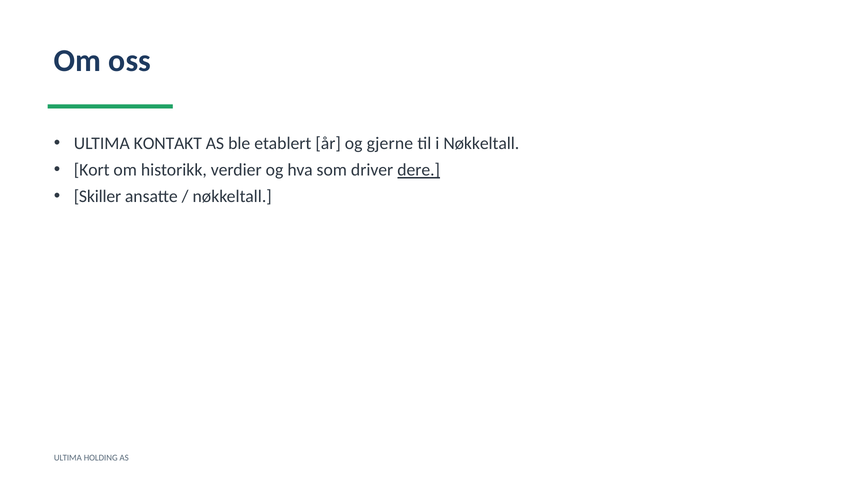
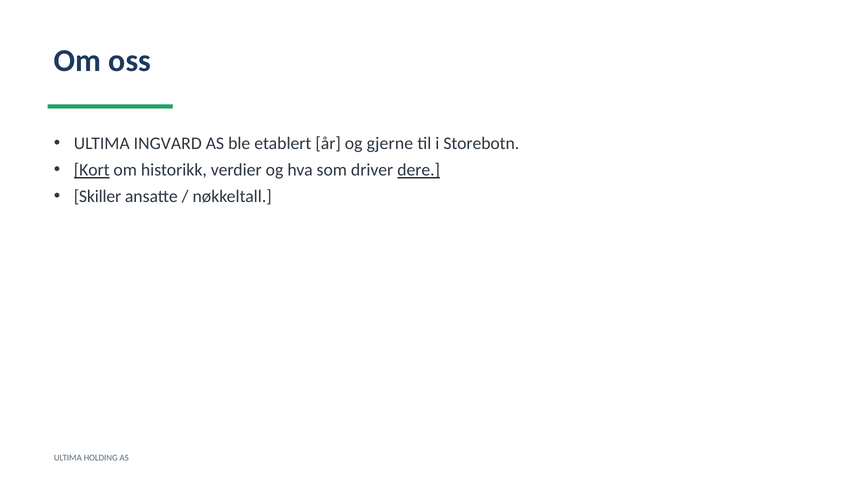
KONTAKT: KONTAKT -> INGVARD (168, 144)
i Nøkkeltall: Nøkkeltall -> Storebotn (481, 144)
Kort underline: none -> present (92, 170)
